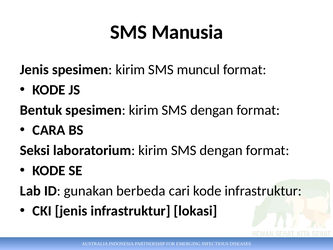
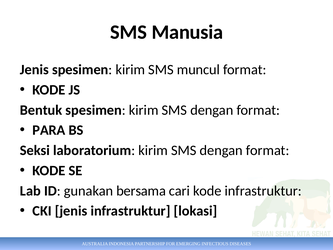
CARA: CARA -> PARA (49, 130)
berbeda: berbeda -> bersama (141, 191)
